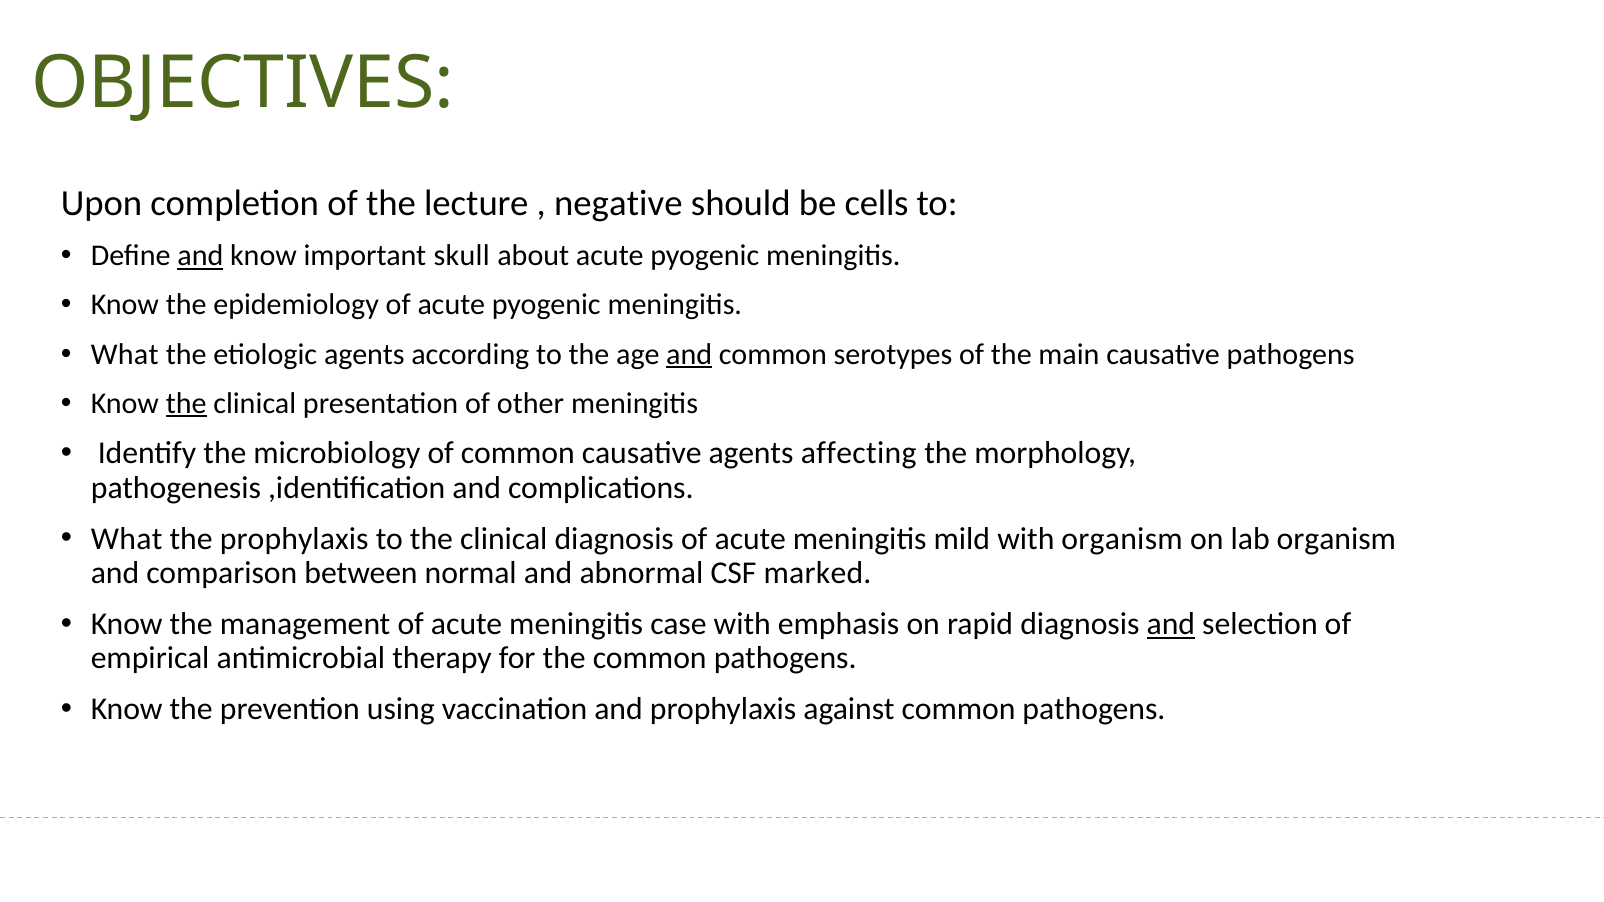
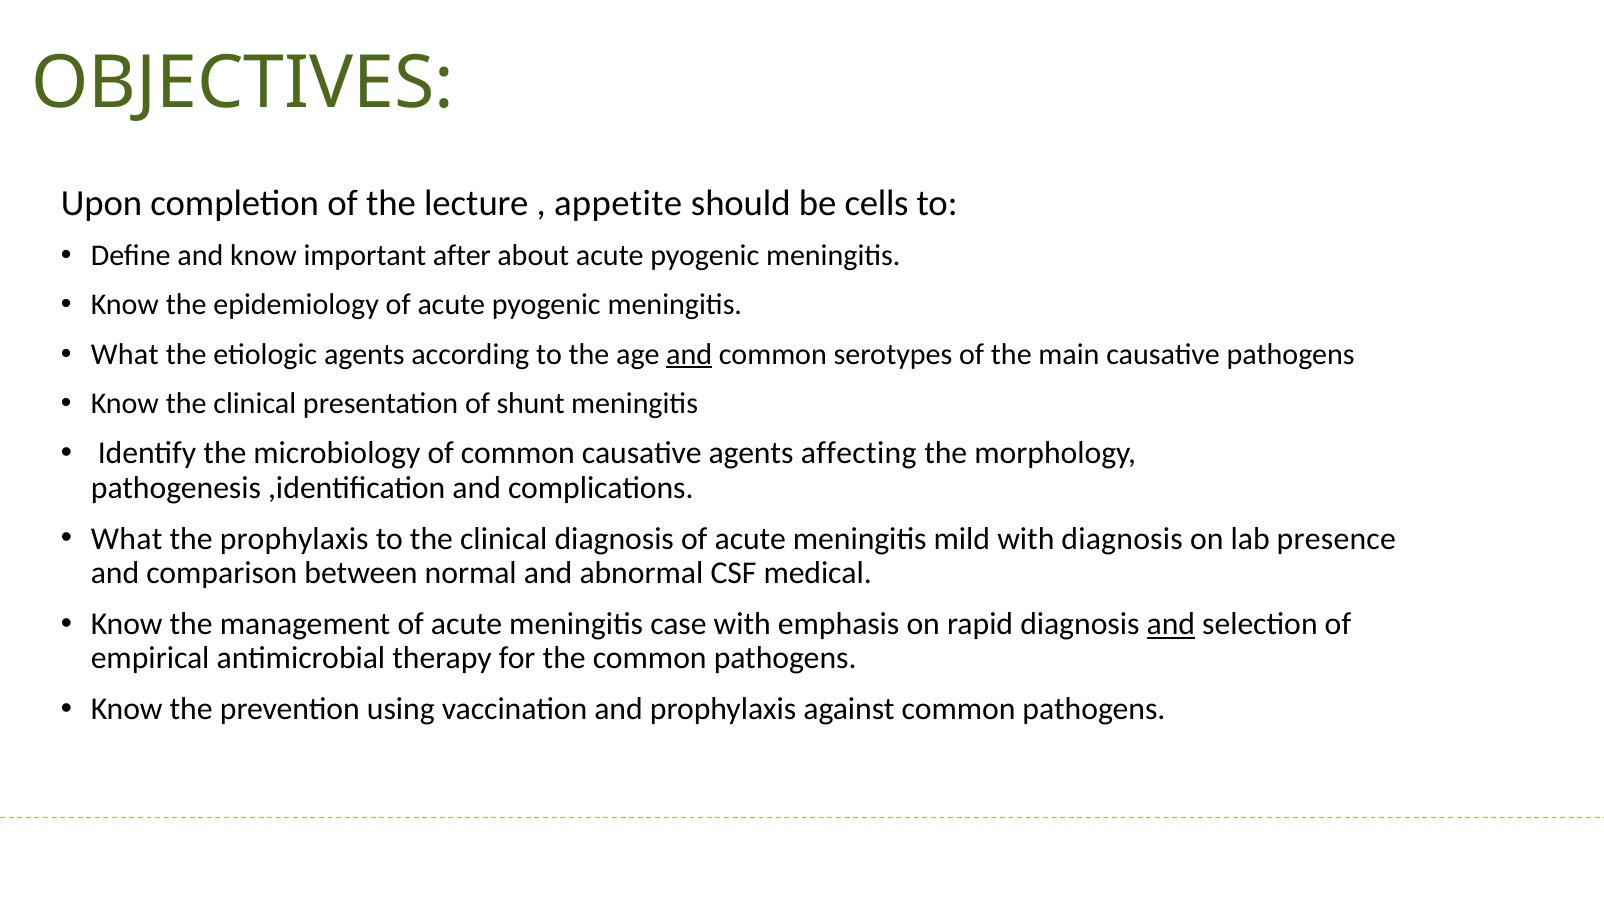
negative: negative -> appetite (618, 203)
and underline: present -> none (200, 256)
skull: skull -> after (462, 256)
the underline: present -> none (186, 404)
other: other -> shunt (531, 404)
with organism: organism -> diagnosis (1122, 539)
lab organism: organism -> presence (1336, 539)
marked: marked -> medical (818, 573)
